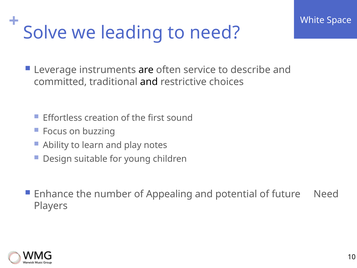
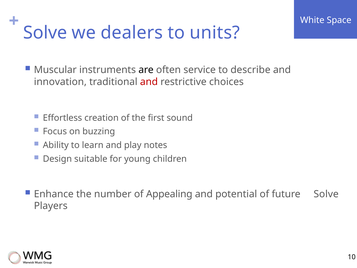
leading: leading -> dealers (132, 33)
to need: need -> units (215, 33)
Leverage: Leverage -> Muscular (55, 70)
committed: committed -> innovation (60, 82)
and colour: black -> red (149, 82)
future Need: Need -> Solve (326, 194)
